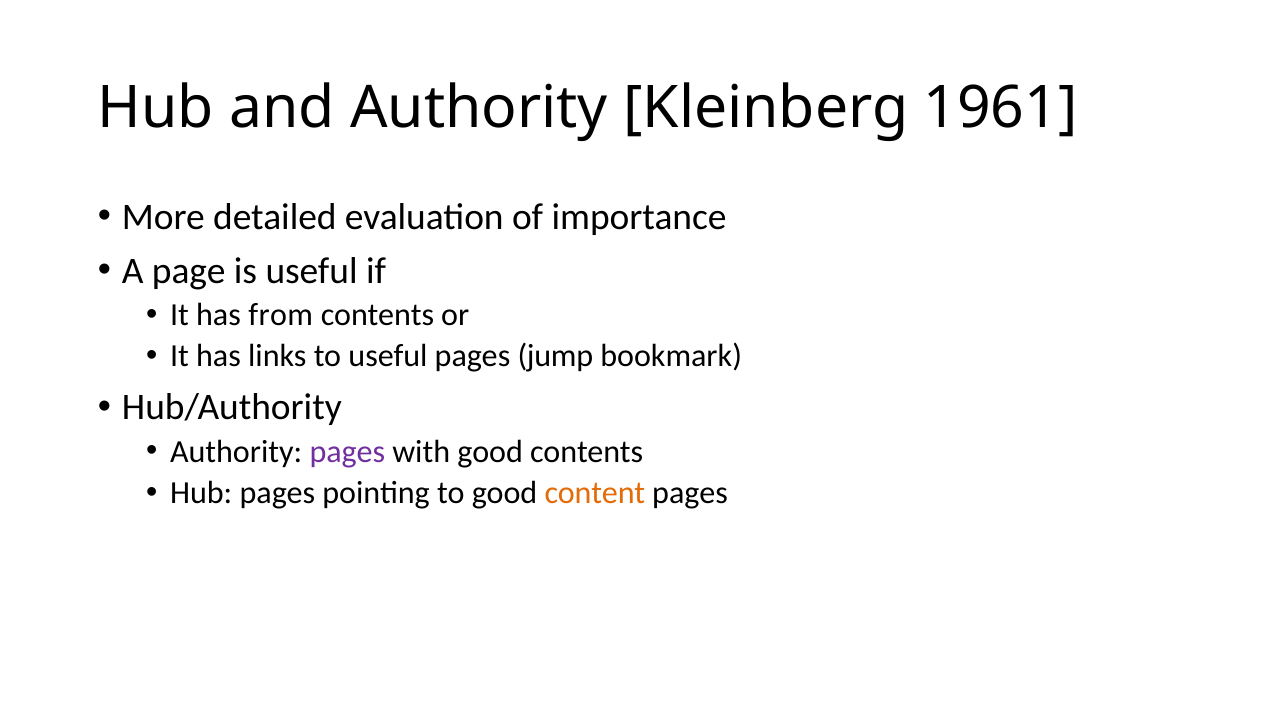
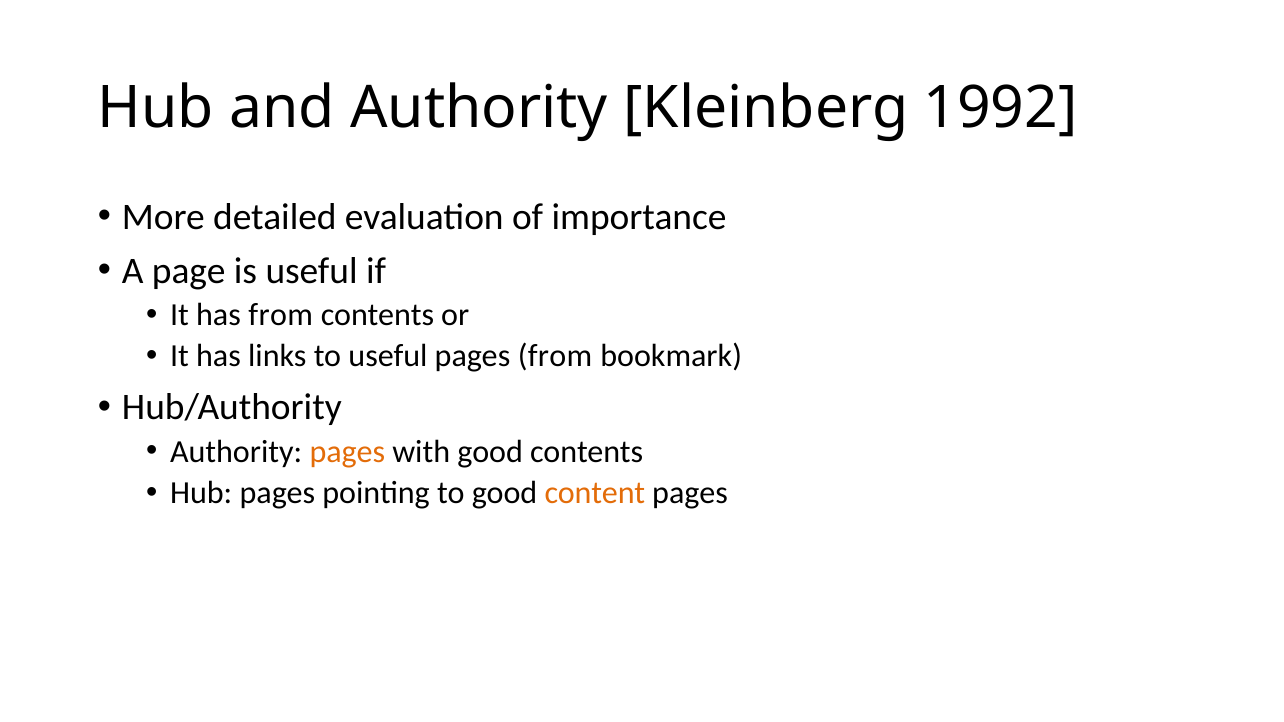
1961: 1961 -> 1992 (1001, 108)
pages jump: jump -> from (555, 357)
pages colour: purple -> orange (347, 452)
